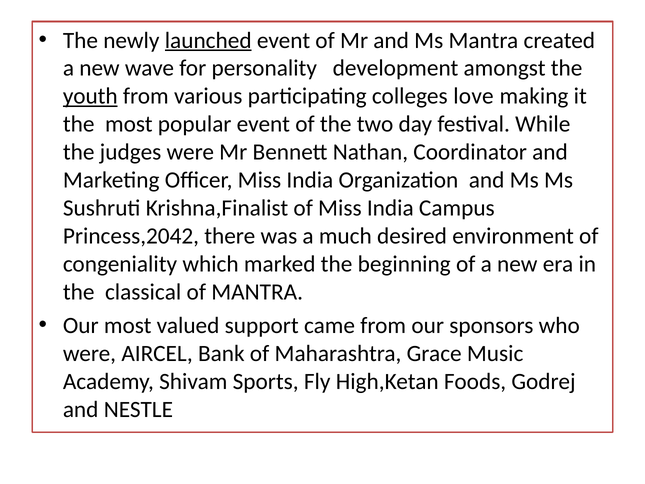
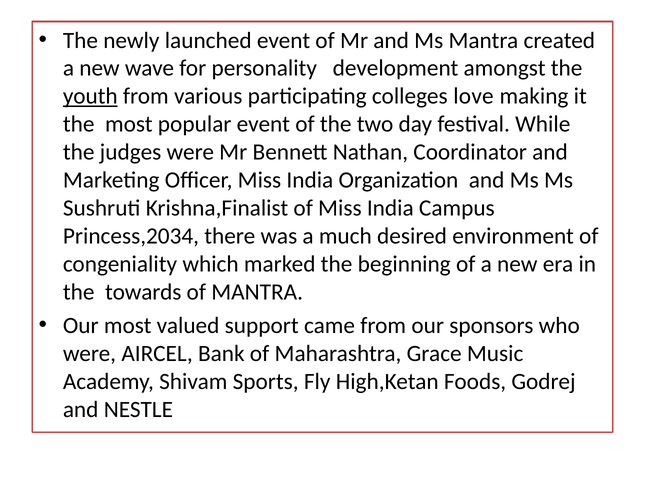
launched underline: present -> none (208, 40)
Princess,2042: Princess,2042 -> Princess,2034 (131, 236)
classical: classical -> towards (143, 292)
